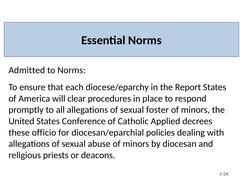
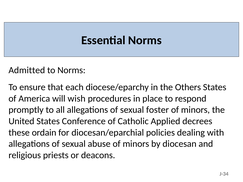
Report: Report -> Others (188, 87)
clear: clear -> wish (77, 99)
officio: officio -> ordain (44, 133)
